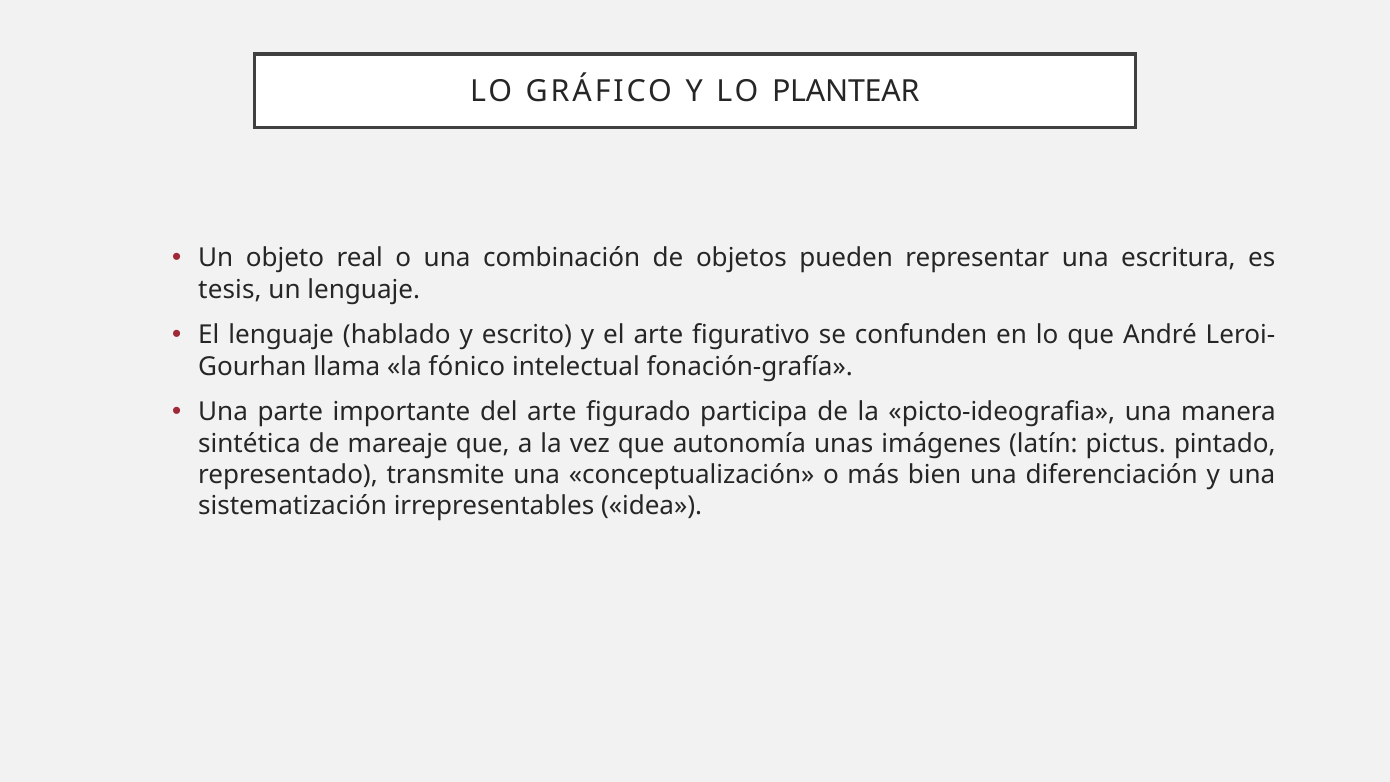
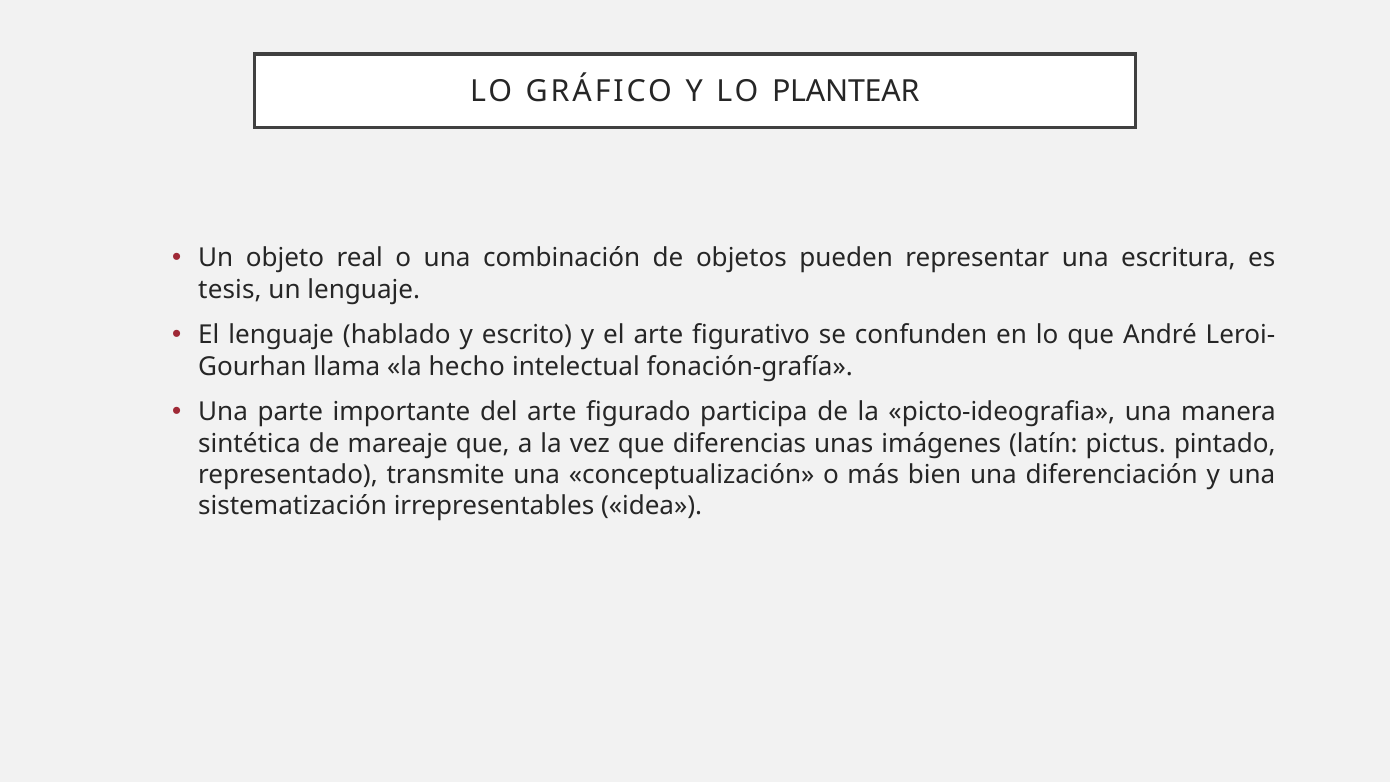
fónico: fónico -> hecho (467, 366)
autonomía: autonomía -> diferencias (739, 443)
